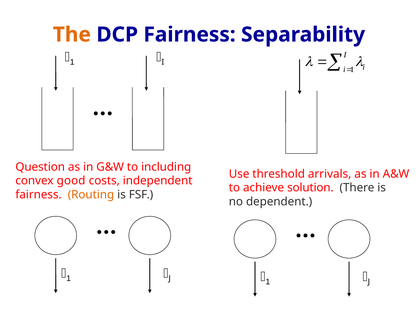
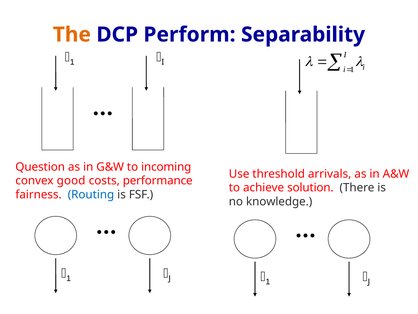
DCP Fairness: Fairness -> Perform (189, 35)
including: including -> incoming (166, 167)
independent: independent -> performance (158, 181)
Routing colour: orange -> blue (91, 194)
dependent: dependent -> knowledge (279, 201)
